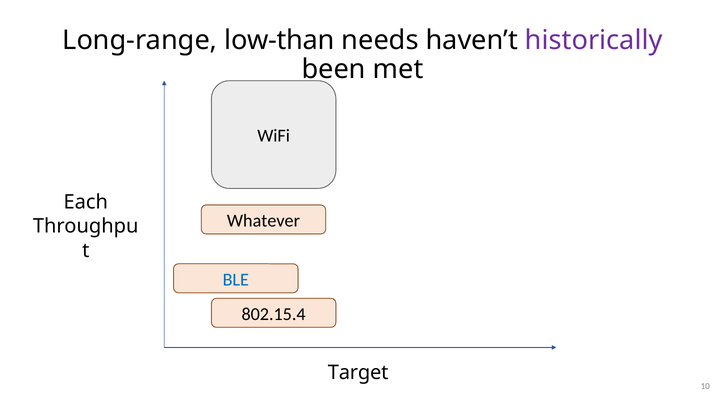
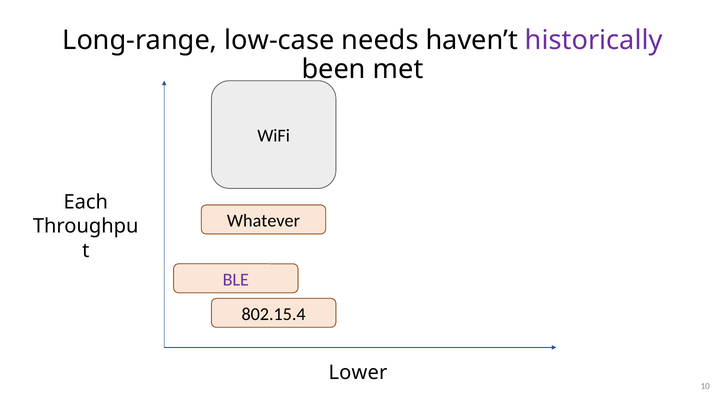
low-than: low-than -> low-case (279, 40)
BLE colour: blue -> purple (236, 279)
Target: Target -> Lower (358, 372)
